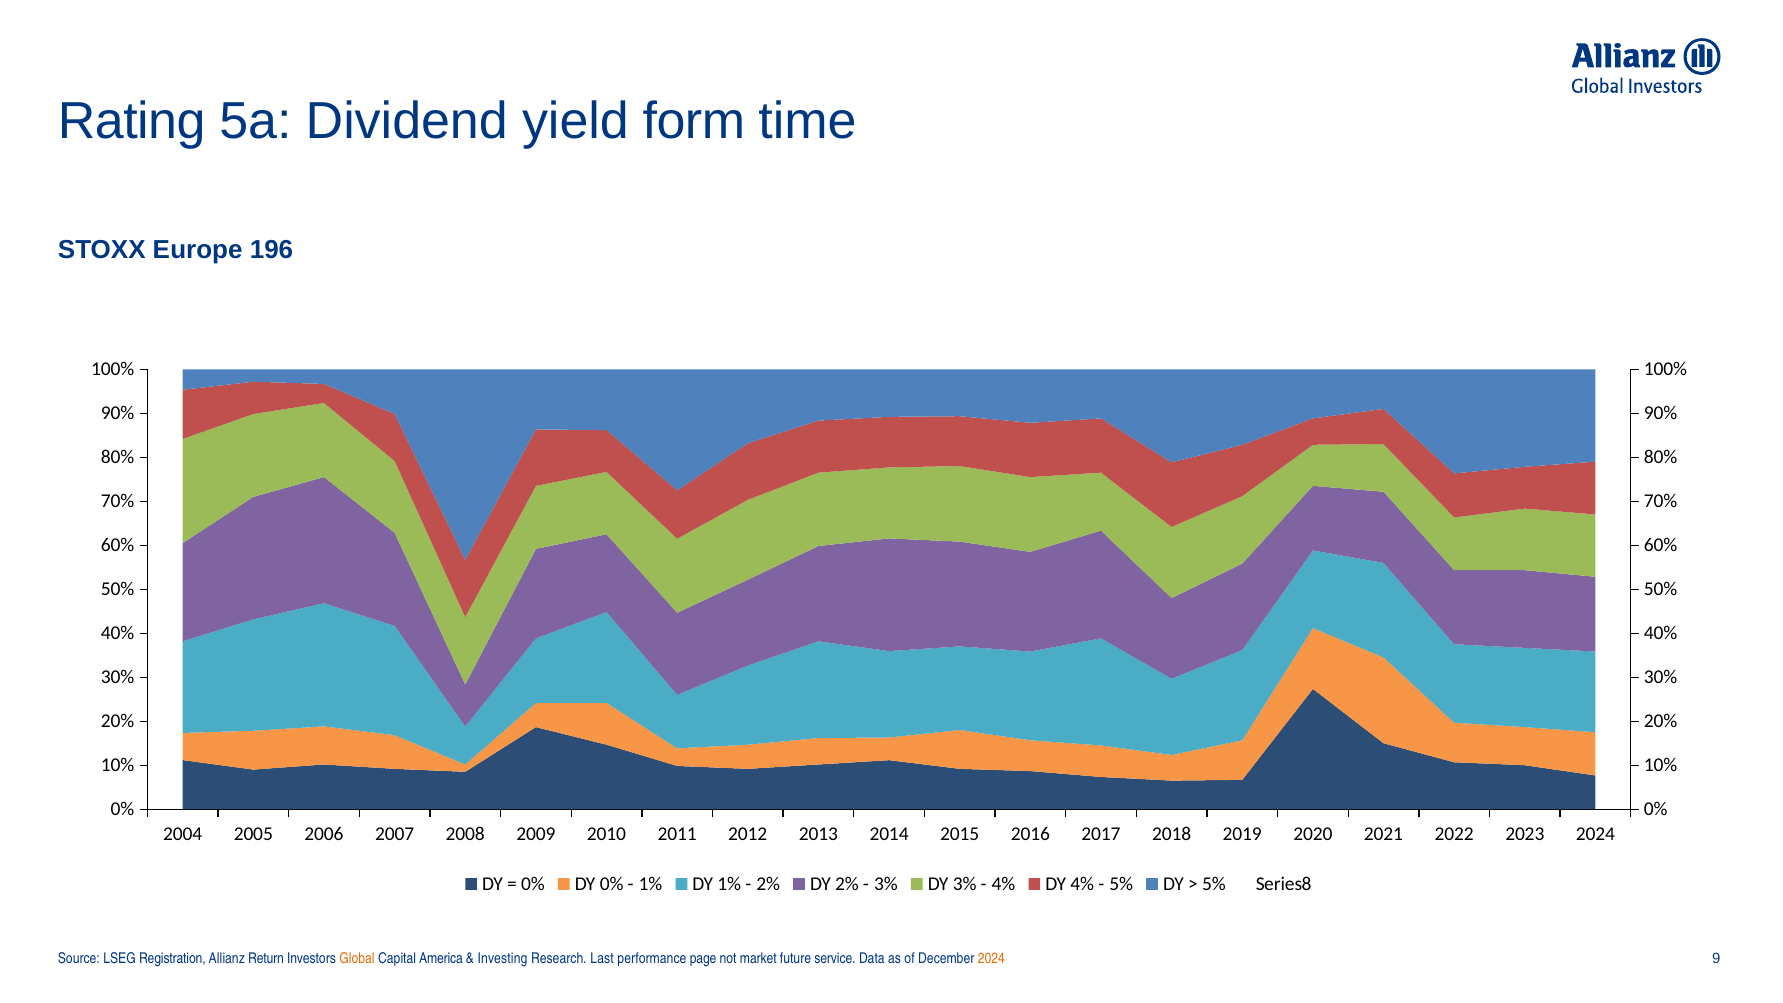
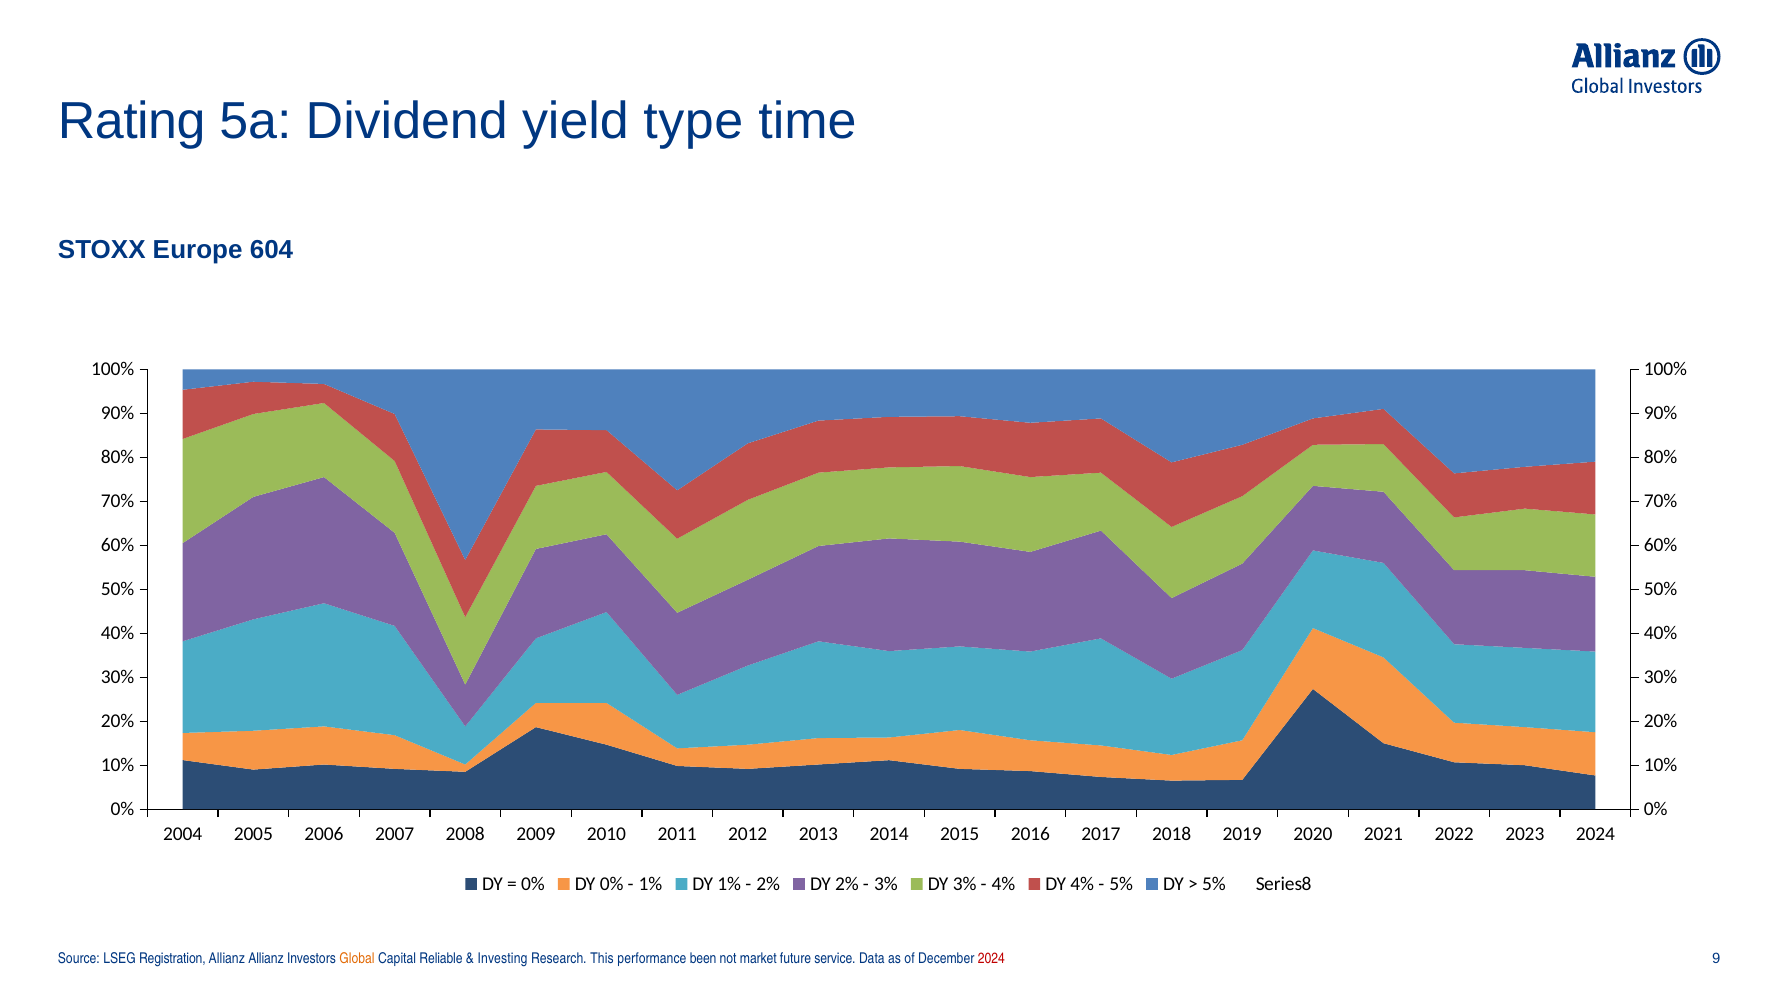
form: form -> type (693, 121)
196: 196 -> 604 (272, 250)
Allianz Return: Return -> Allianz (266, 959)
America: America -> Reliable (441, 959)
Last: Last -> This (602, 959)
page: page -> been (703, 959)
2024 colour: orange -> red (991, 959)
